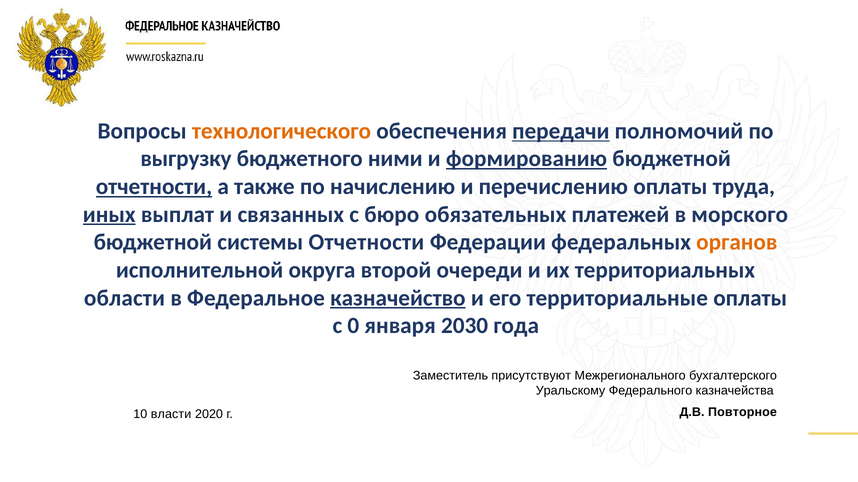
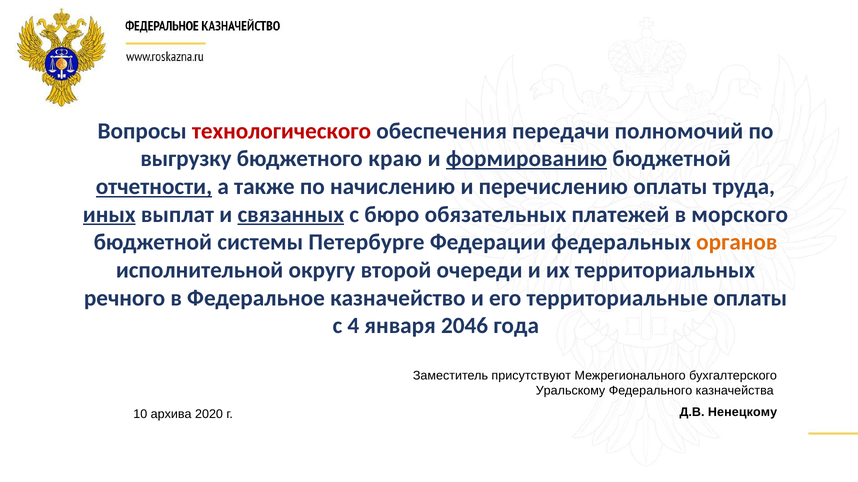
технологического colour: orange -> red (281, 131)
передачи underline: present -> none (561, 131)
ними: ними -> краю (395, 159)
связанных underline: none -> present (291, 215)
системы Отчетности: Отчетности -> Петербурге (366, 243)
округа: округа -> округу (322, 270)
области: области -> речного (125, 298)
казначейство underline: present -> none (398, 298)
0: 0 -> 4 (353, 326)
2030: 2030 -> 2046 (465, 326)
Повторное: Повторное -> Ненецкому (743, 412)
власти: власти -> архива (171, 415)
